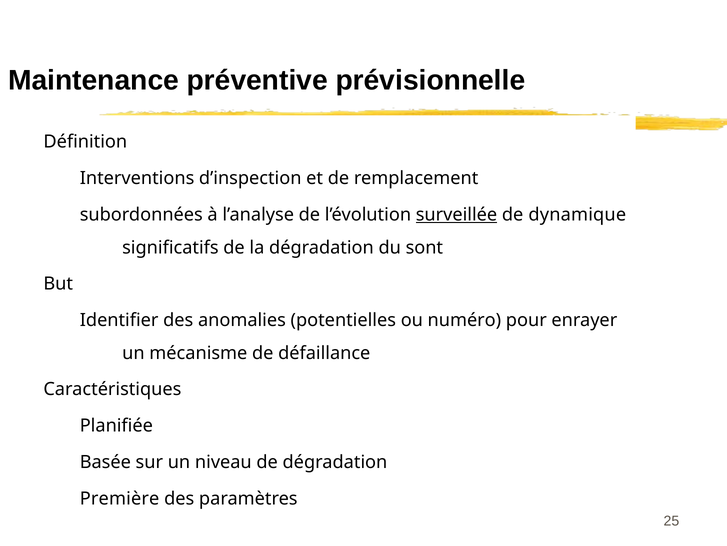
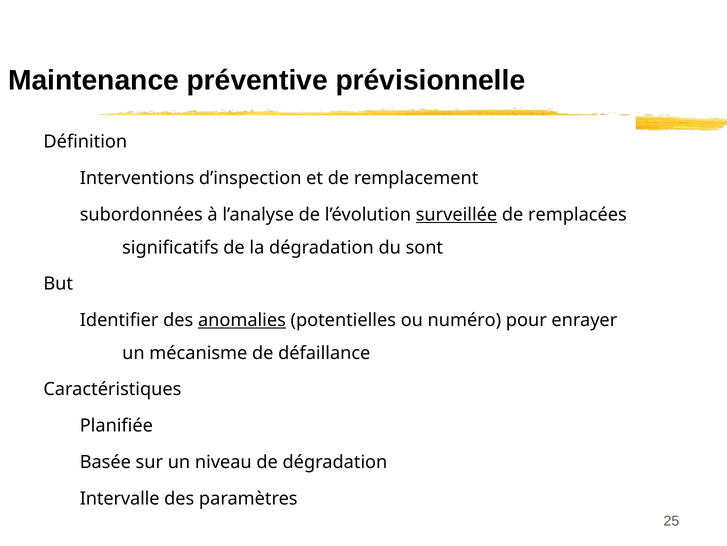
dynamique: dynamique -> remplacées (577, 214)
anomalies underline: none -> present (242, 320)
Première: Première -> Intervalle (120, 498)
